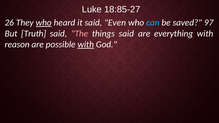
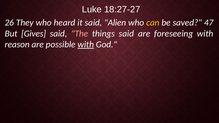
18:85-27: 18:85-27 -> 18:27-27 (122, 9)
who underline: present -> none (44, 23)
Even: Even -> Alien (115, 23)
can colour: light blue -> yellow (153, 23)
97: 97 -> 47 (209, 23)
Truth: Truth -> Gives (34, 34)
everything: everything -> foreseeing (174, 34)
